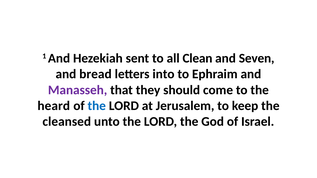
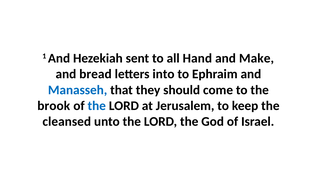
Clean: Clean -> Hand (197, 58)
Seven: Seven -> Make (257, 58)
Manasseh colour: purple -> blue (78, 90)
heard: heard -> brook (54, 106)
